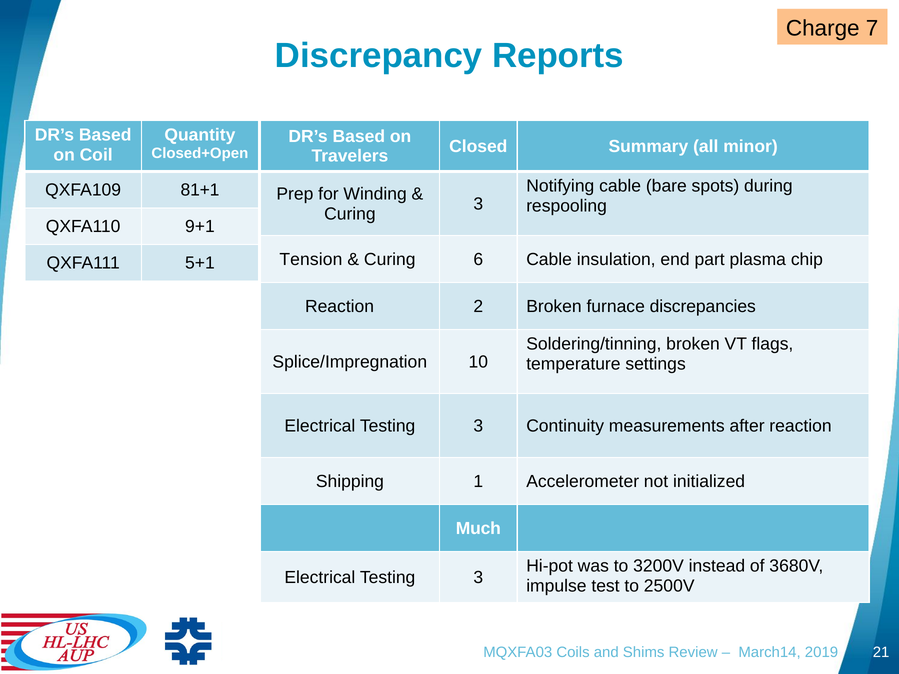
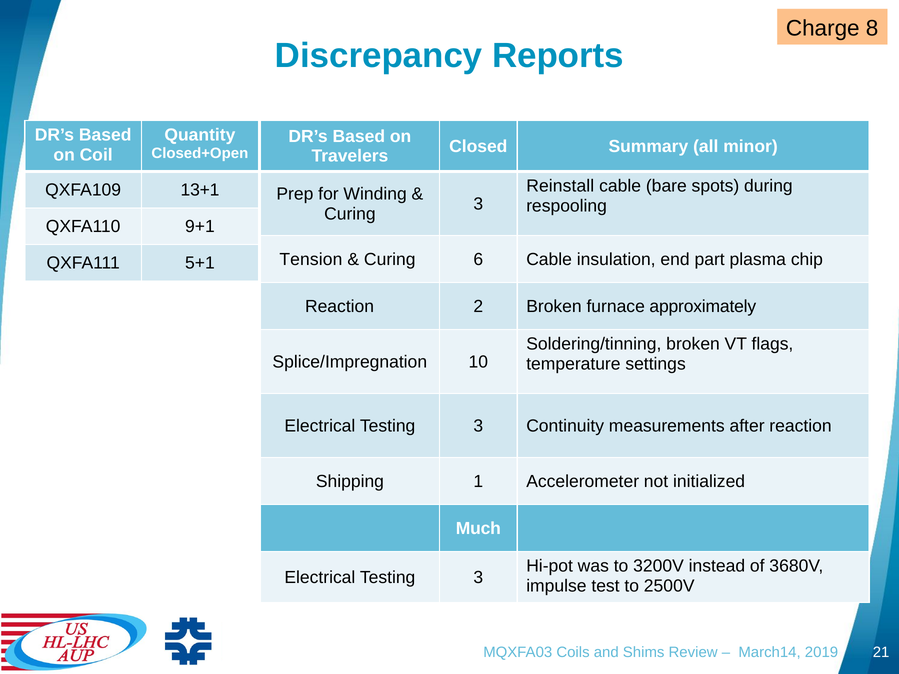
7: 7 -> 8 (872, 28)
Notifying: Notifying -> Reinstall (560, 186)
81+1: 81+1 -> 13+1 (200, 190)
discrepancies: discrepancies -> approximately (703, 307)
